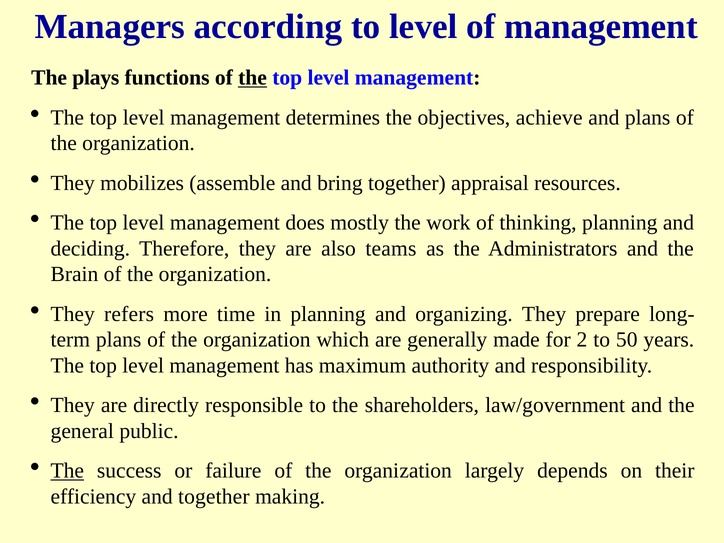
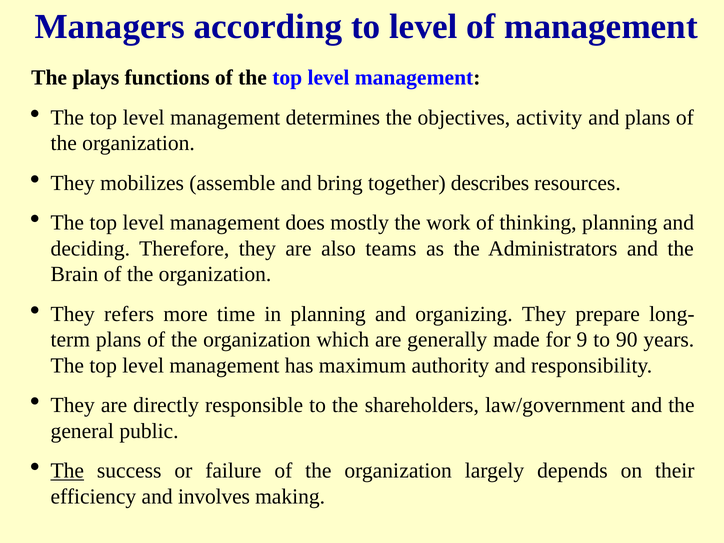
the underline: present -> none (253, 78)
achieve: achieve -> activity (549, 117)
appraisal: appraisal -> describes (490, 183)
2: 2 -> 9 (582, 340)
50: 50 -> 90 (627, 340)
and together: together -> involves (214, 497)
